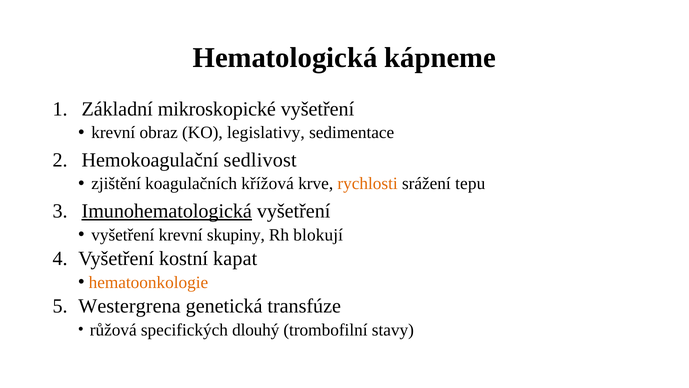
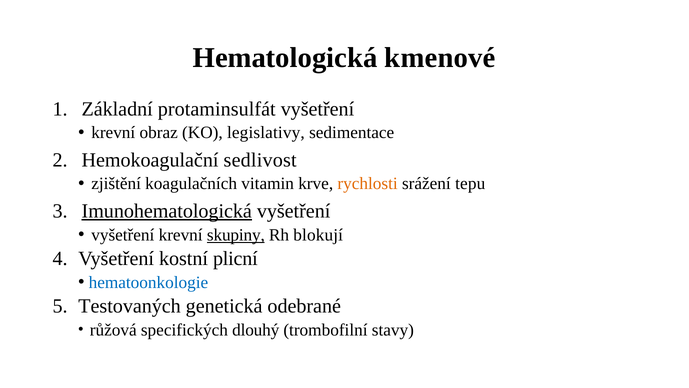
kápneme: kápneme -> kmenové (440, 58)
mikroskopické: mikroskopické -> protaminsulfát (217, 109)
křížová: křížová -> vitamin (268, 184)
skupiny underline: none -> present (236, 235)
kapat: kapat -> plicní (235, 258)
hematoonkologie colour: orange -> blue (148, 282)
Westergrena: Westergrena -> Testovaných (130, 306)
transfúze: transfúze -> odebrané (304, 306)
